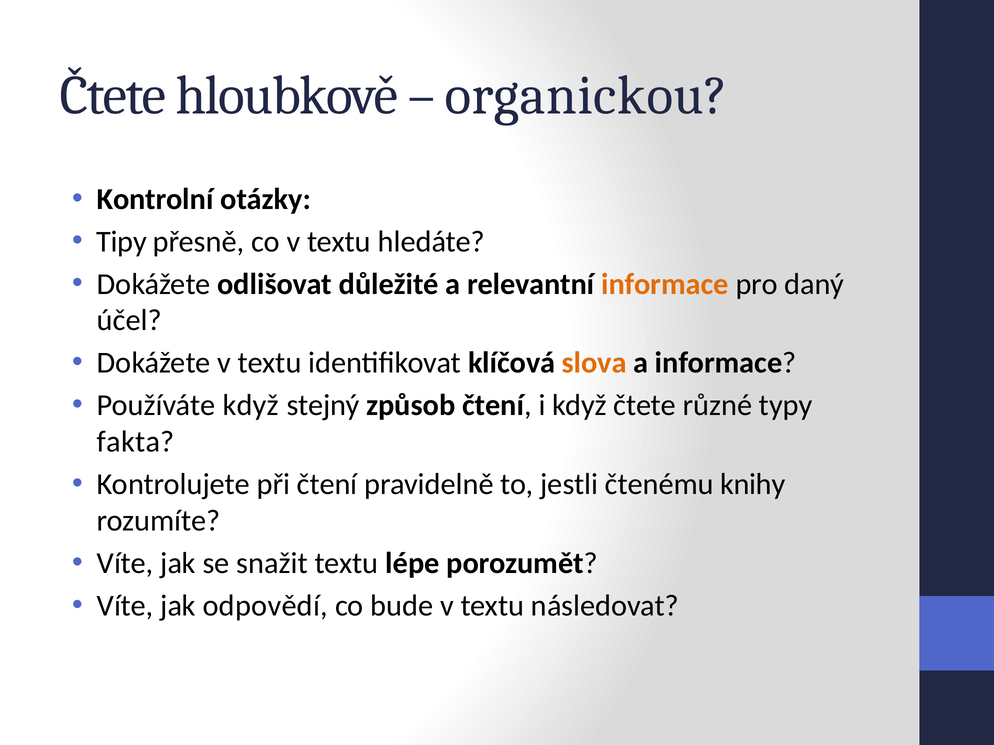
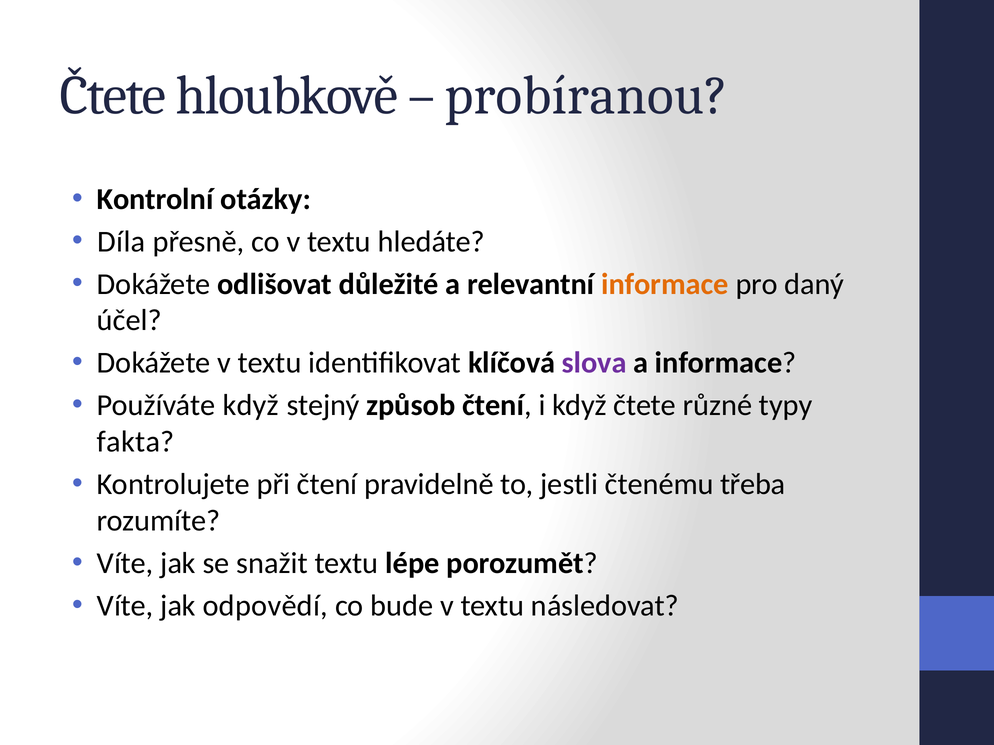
organickou: organickou -> probíranou (586, 96)
Tipy: Tipy -> Díla (121, 242)
slova colour: orange -> purple (594, 363)
knihy: knihy -> třeba (753, 485)
